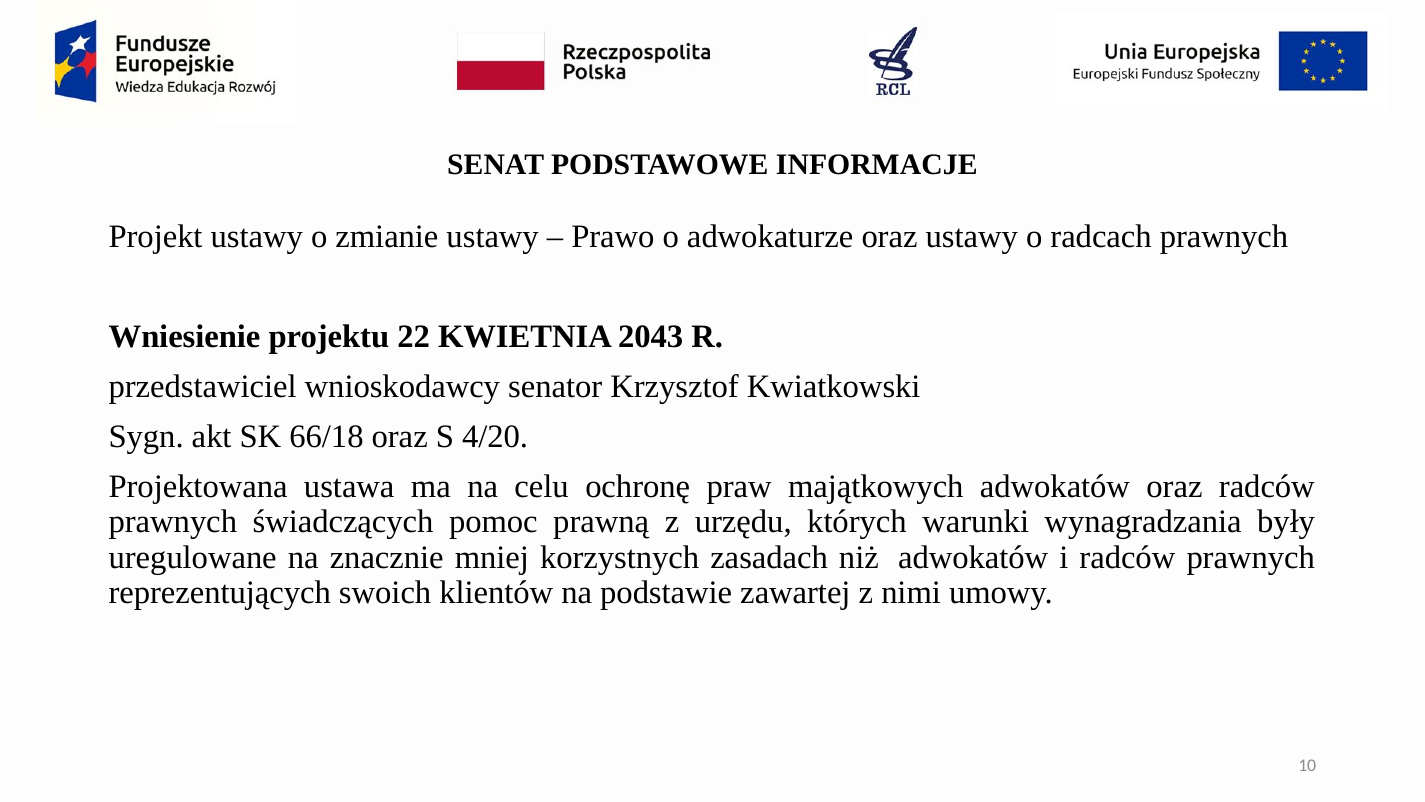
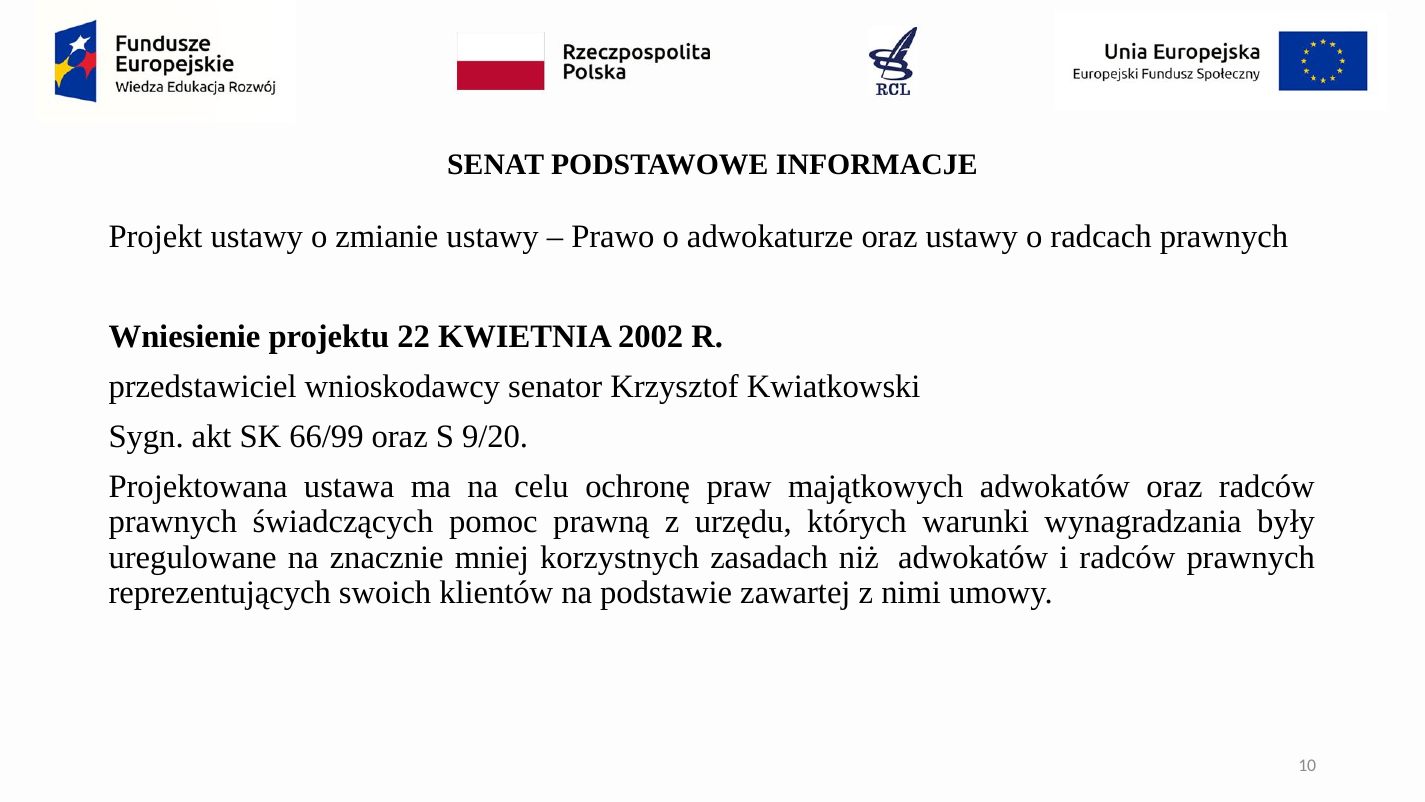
2043: 2043 -> 2002 (651, 336)
66/18: 66/18 -> 66/99 (326, 436)
4/20: 4/20 -> 9/20 (495, 436)
